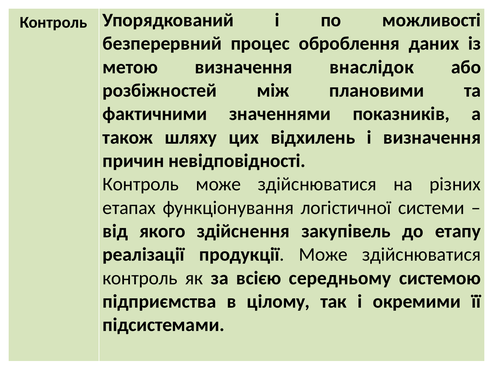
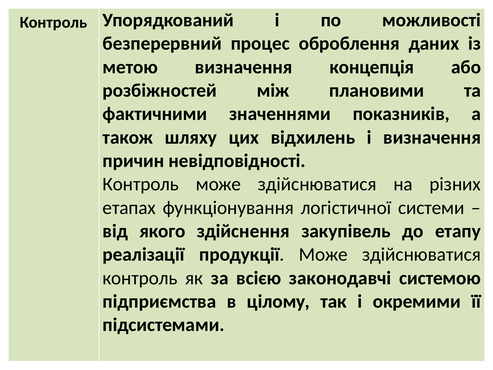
внаслідок: внаслідок -> концепція (372, 67)
середньому: середньому -> законодавчі (340, 278)
